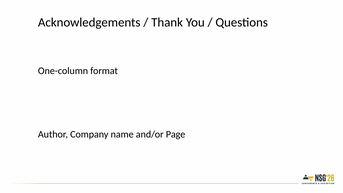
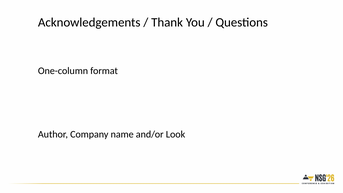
Page: Page -> Look (176, 134)
